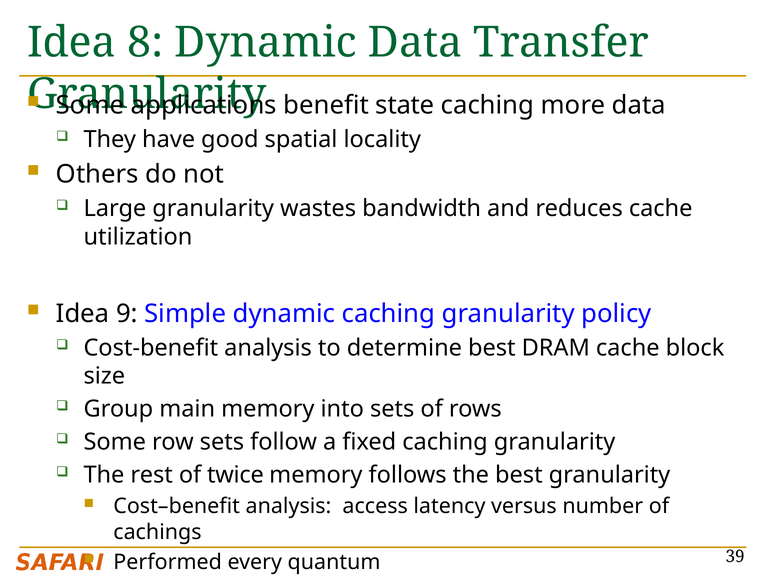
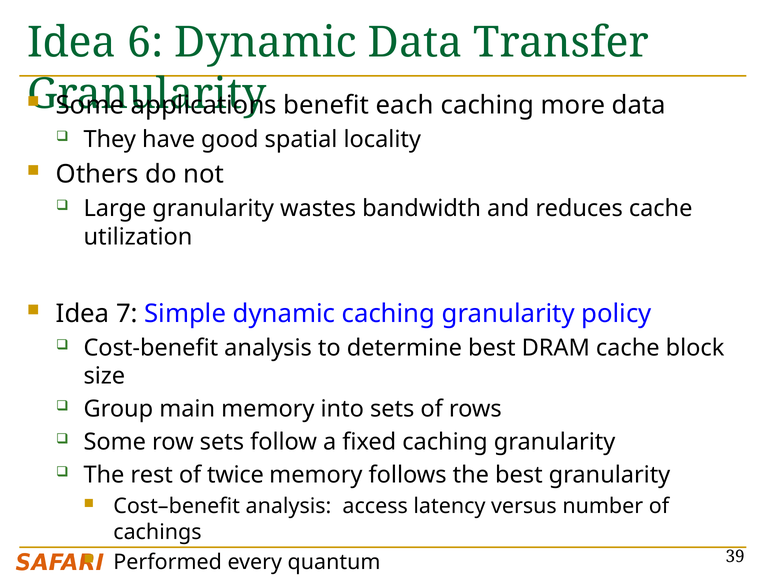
8: 8 -> 6 (145, 42)
state: state -> each (405, 105)
9: 9 -> 7 (127, 314)
